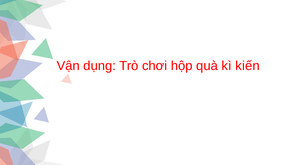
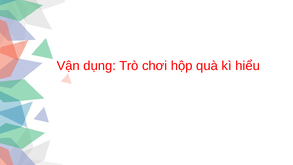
kiến: kiến -> hiểu (248, 66)
